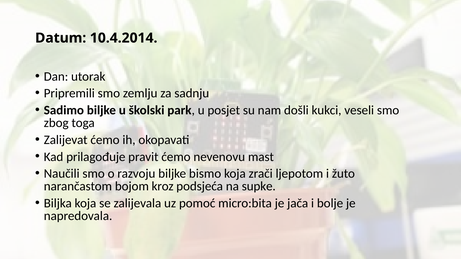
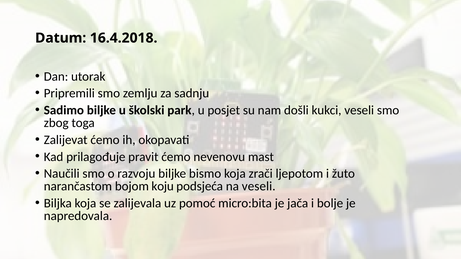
10.4.2014: 10.4.2014 -> 16.4.2018 (124, 38)
kroz: kroz -> koju (163, 186)
na supke: supke -> veseli (259, 186)
